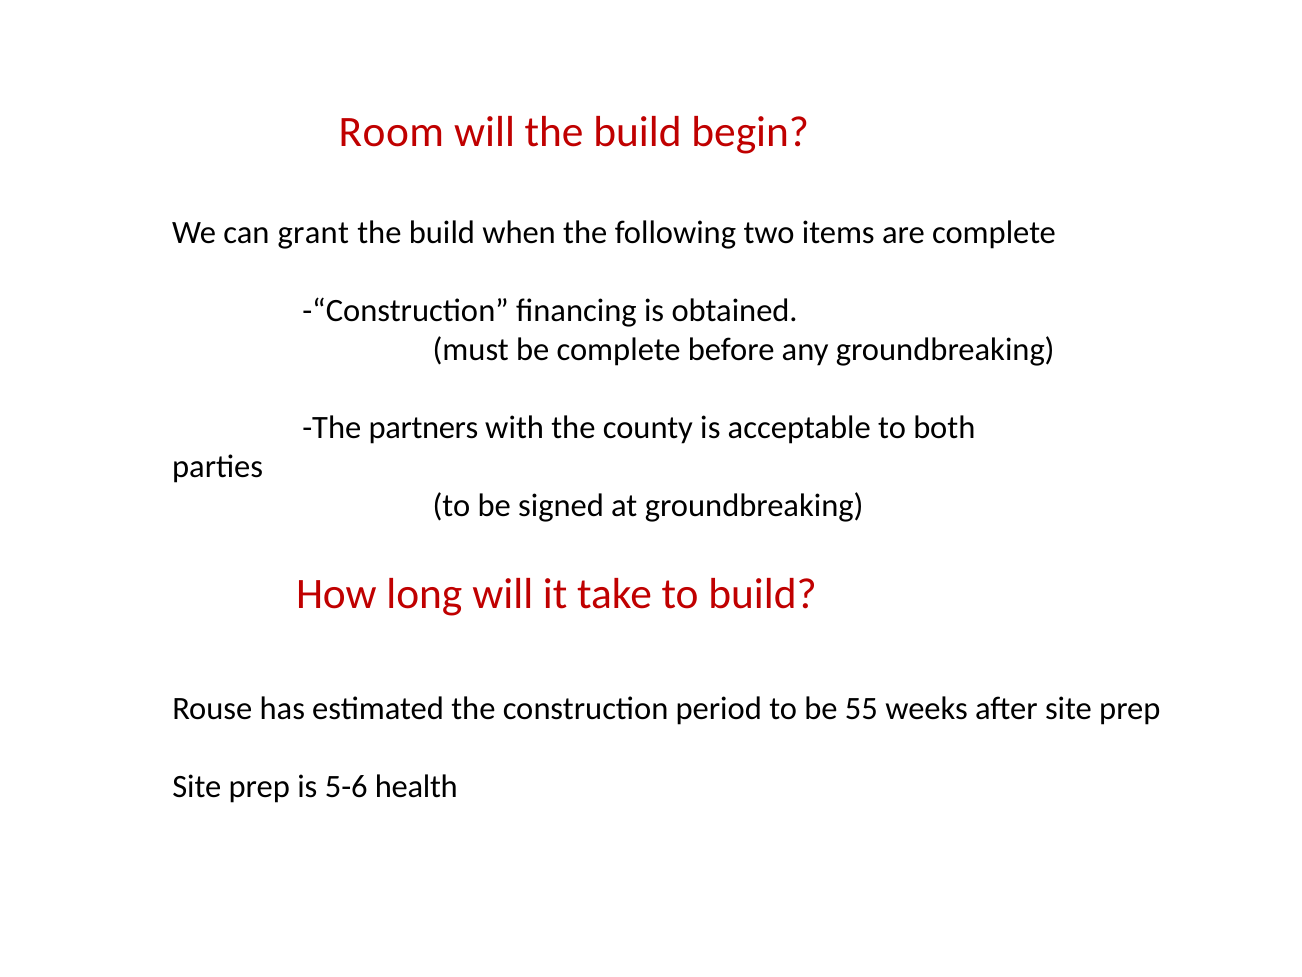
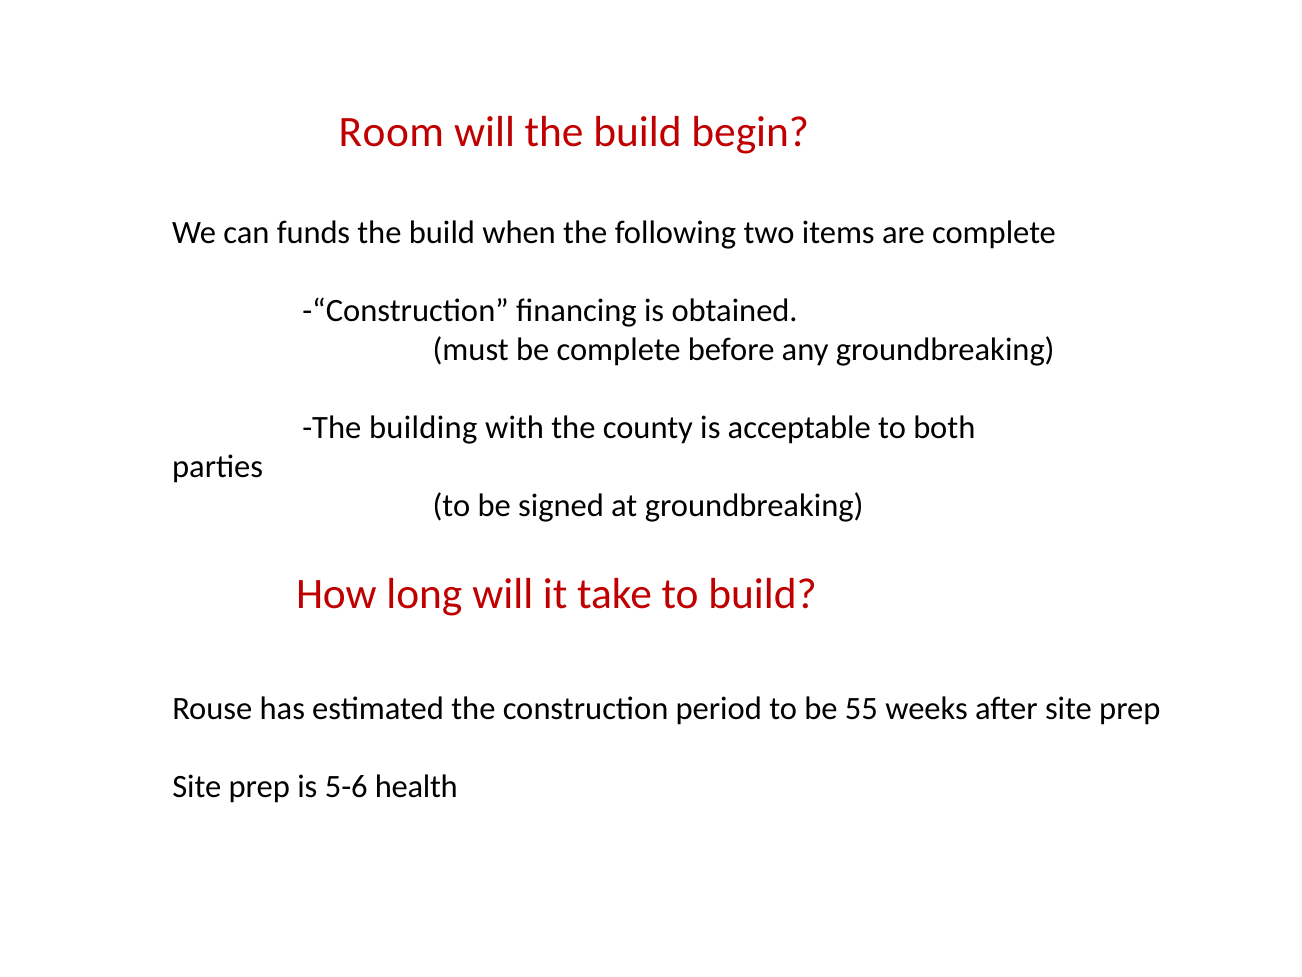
grant: grant -> funds (314, 232)
partners: partners -> building (423, 428)
